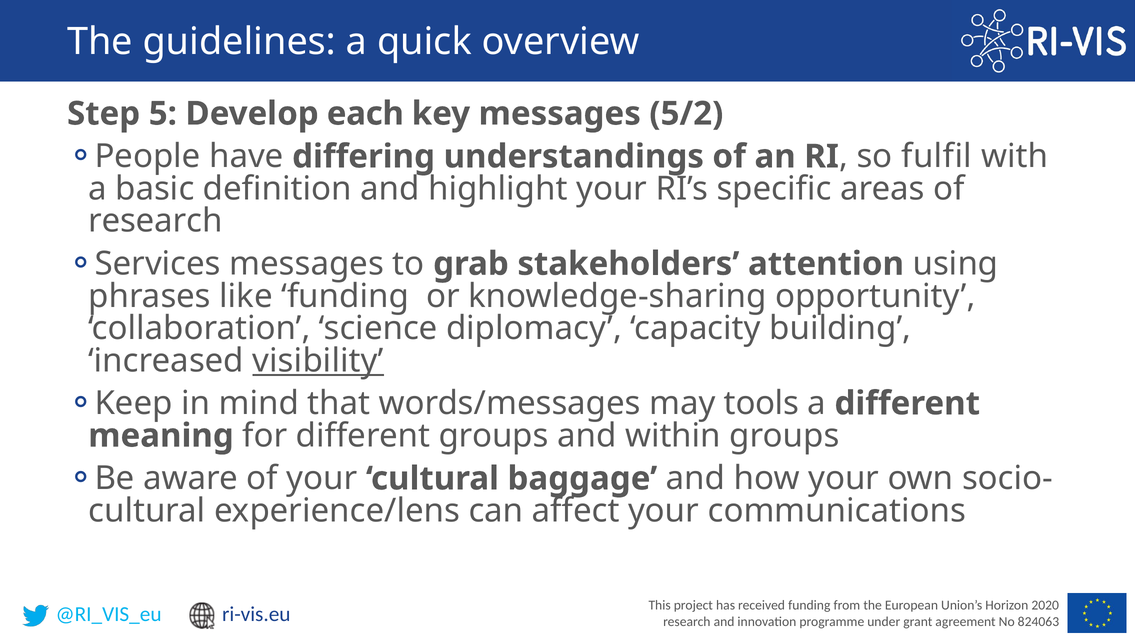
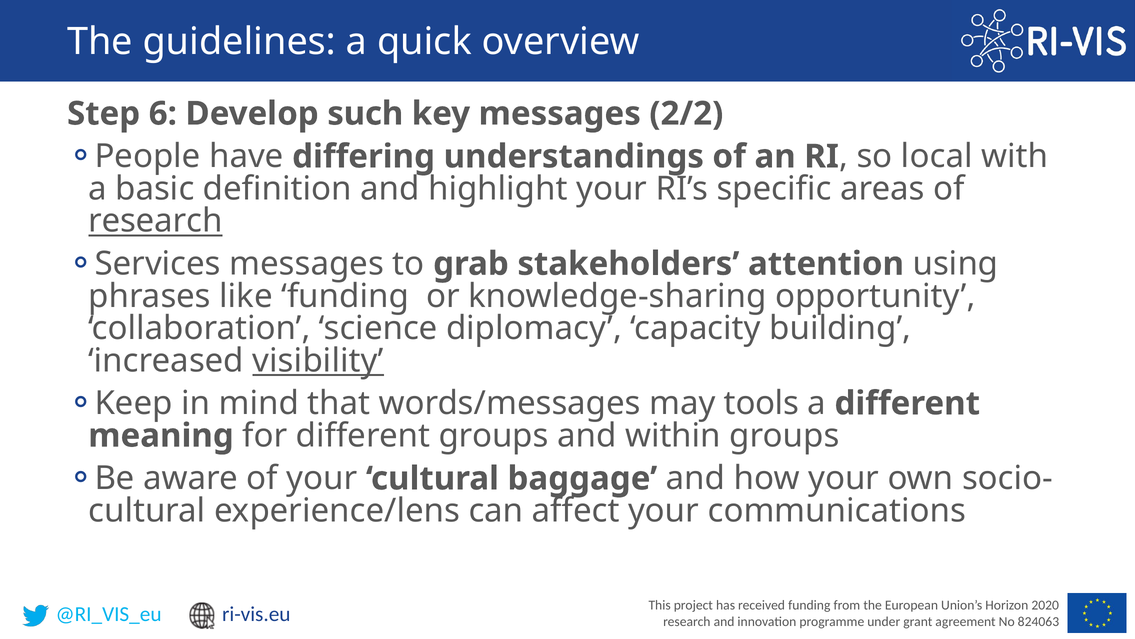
5: 5 -> 6 (163, 114)
each: each -> such (365, 114)
5/2: 5/2 -> 2/2 (686, 114)
fulfil: fulfil -> local (937, 156)
research underline: none -> present (155, 221)
